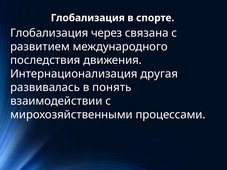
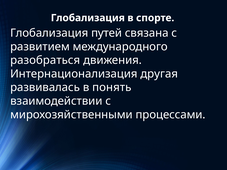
через: через -> путей (107, 33)
последствия: последствия -> разобраться (45, 60)
